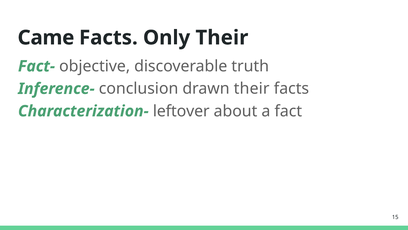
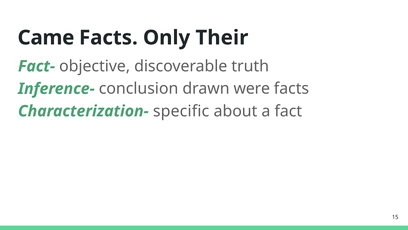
drawn their: their -> were (252, 89)
leftover: leftover -> specific (181, 111)
